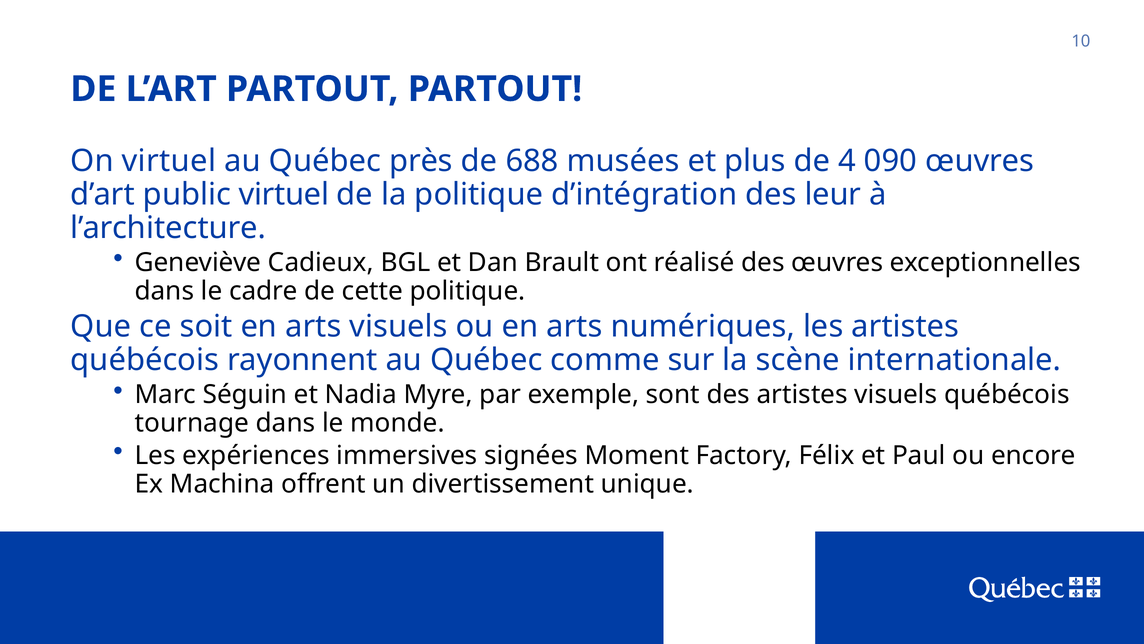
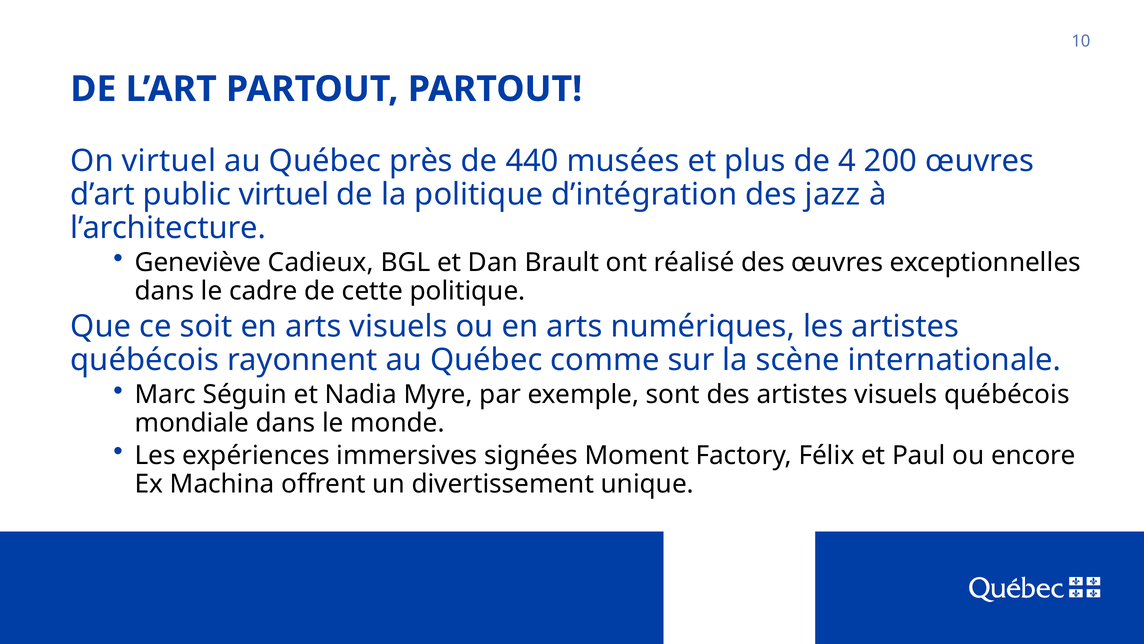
688: 688 -> 440 (532, 161)
090: 090 -> 200 (891, 161)
leur: leur -> jazz (833, 194)
tournage: tournage -> mondiale (192, 423)
